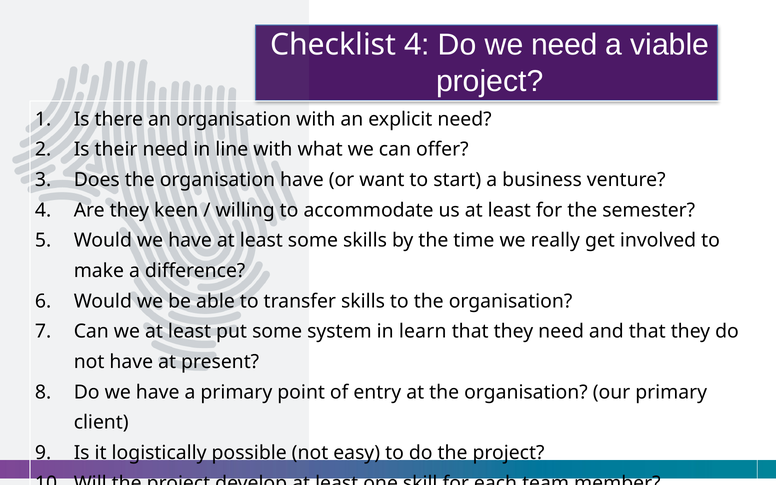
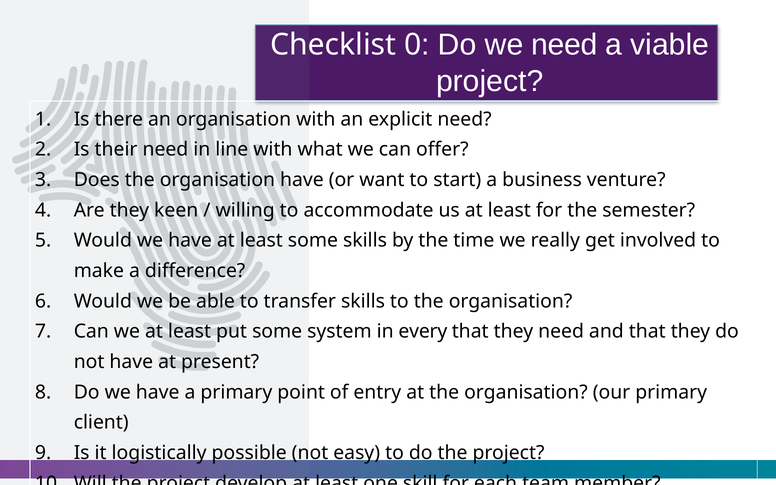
Checklist 4: 4 -> 0 (413, 45)
learn: learn -> every (423, 332)
